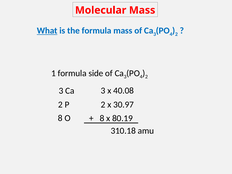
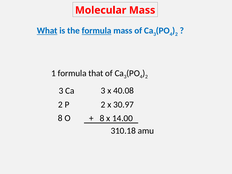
formula underline: none -> present (97, 31)
side: side -> that (96, 73)
80.19: 80.19 -> 14.00 (122, 118)
